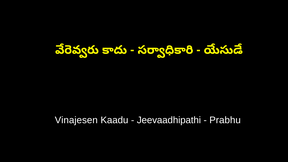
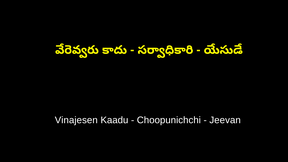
Jeevaadhipathi: Jeevaadhipathi -> Choopunichchi (169, 120)
Prabhu: Prabhu -> Jeevan (225, 120)
